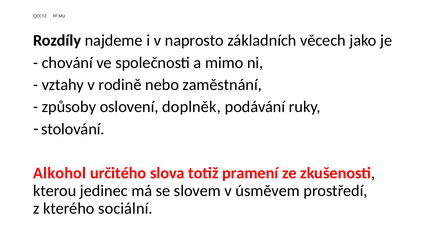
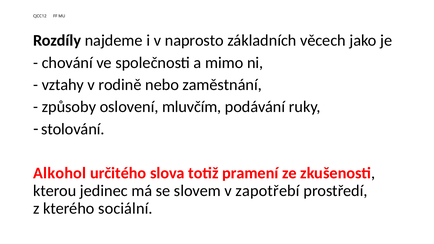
doplněk: doplněk -> mluvčím (192, 107)
úsměvem: úsměvem -> zapotřebí (268, 191)
